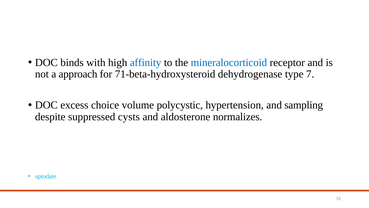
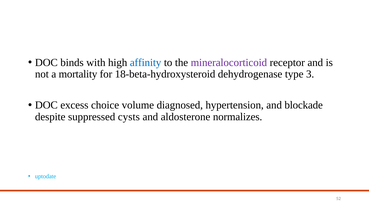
mineralocorticoid colour: blue -> purple (229, 62)
approach: approach -> mortality (78, 74)
71-beta-hydroxysteroid: 71-beta-hydroxysteroid -> 18-beta-hydroxysteroid (165, 74)
7: 7 -> 3 (310, 74)
polycystic: polycystic -> diagnosed (180, 105)
sampling: sampling -> blockade (304, 105)
